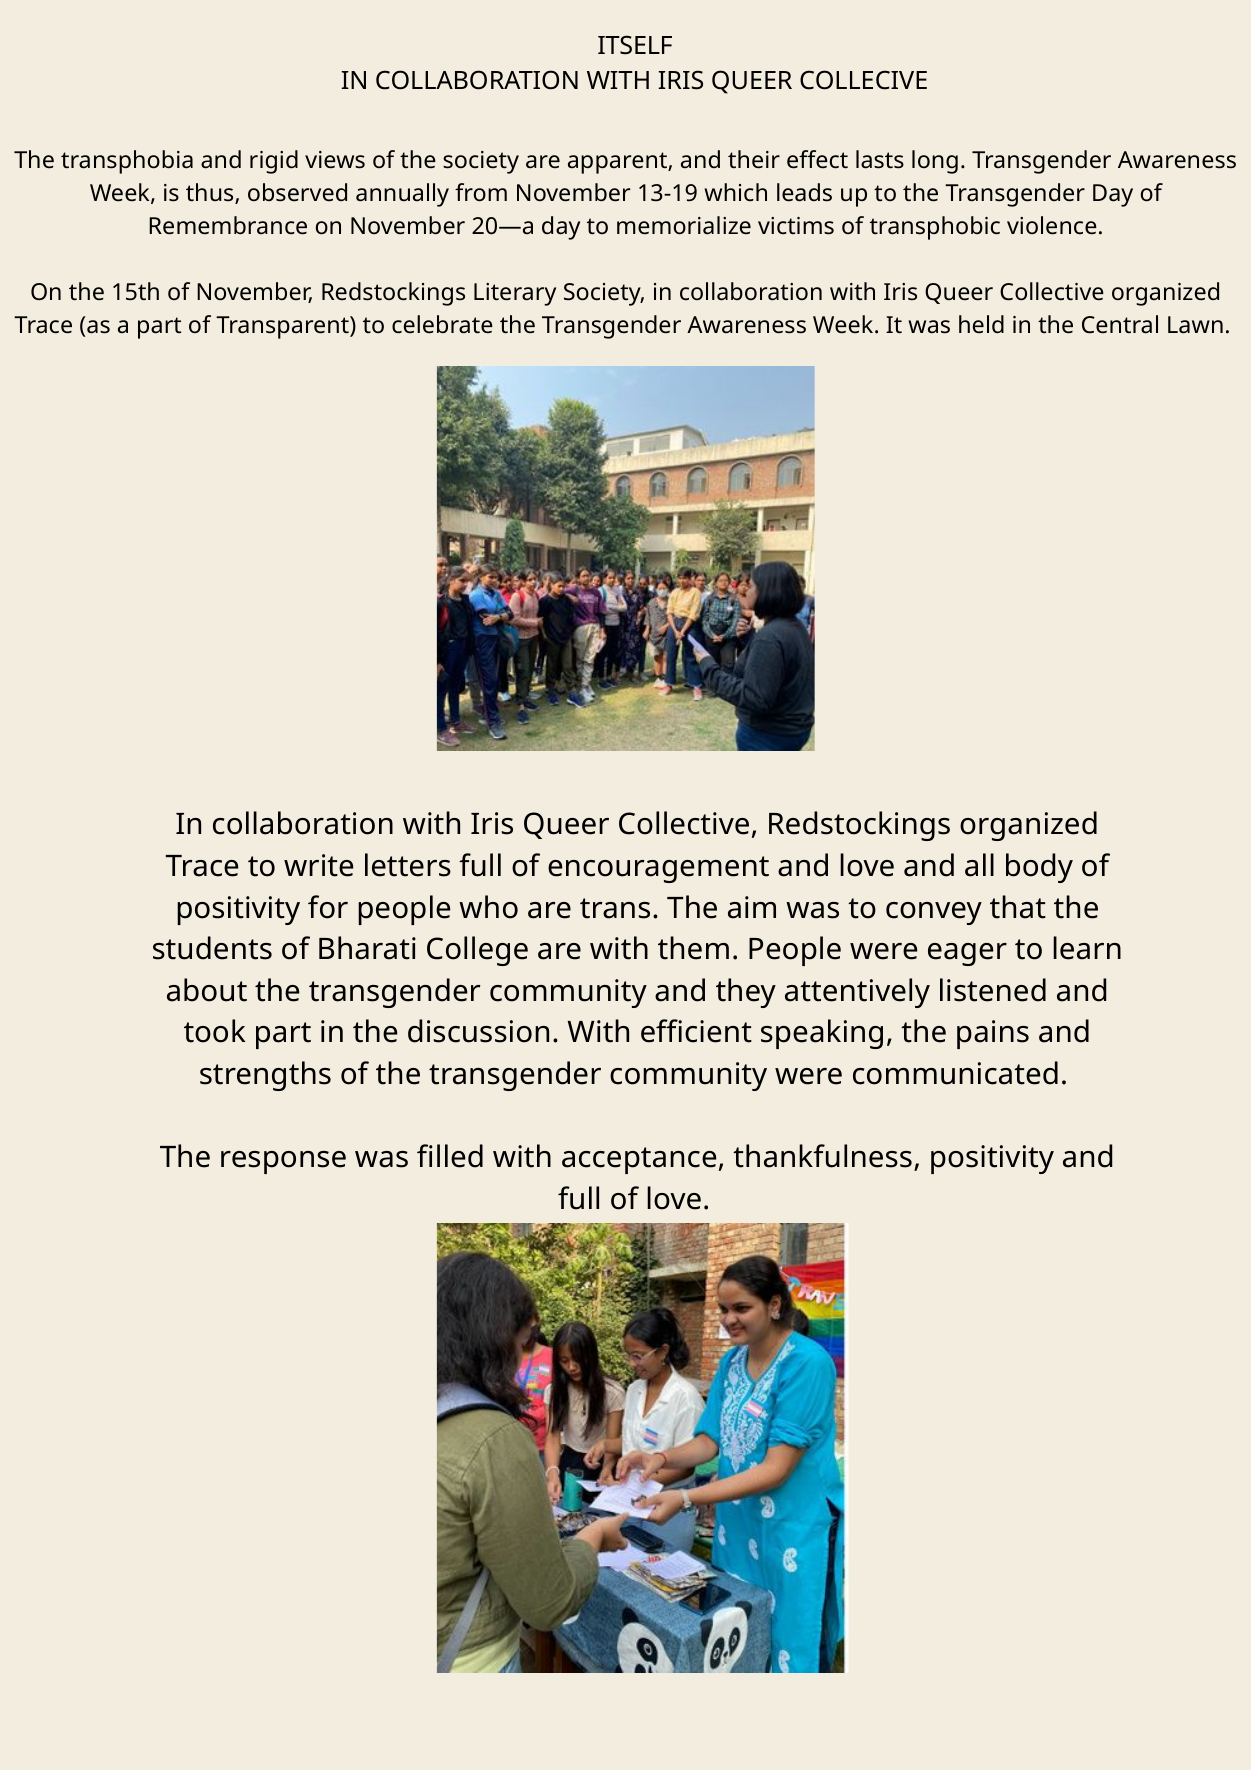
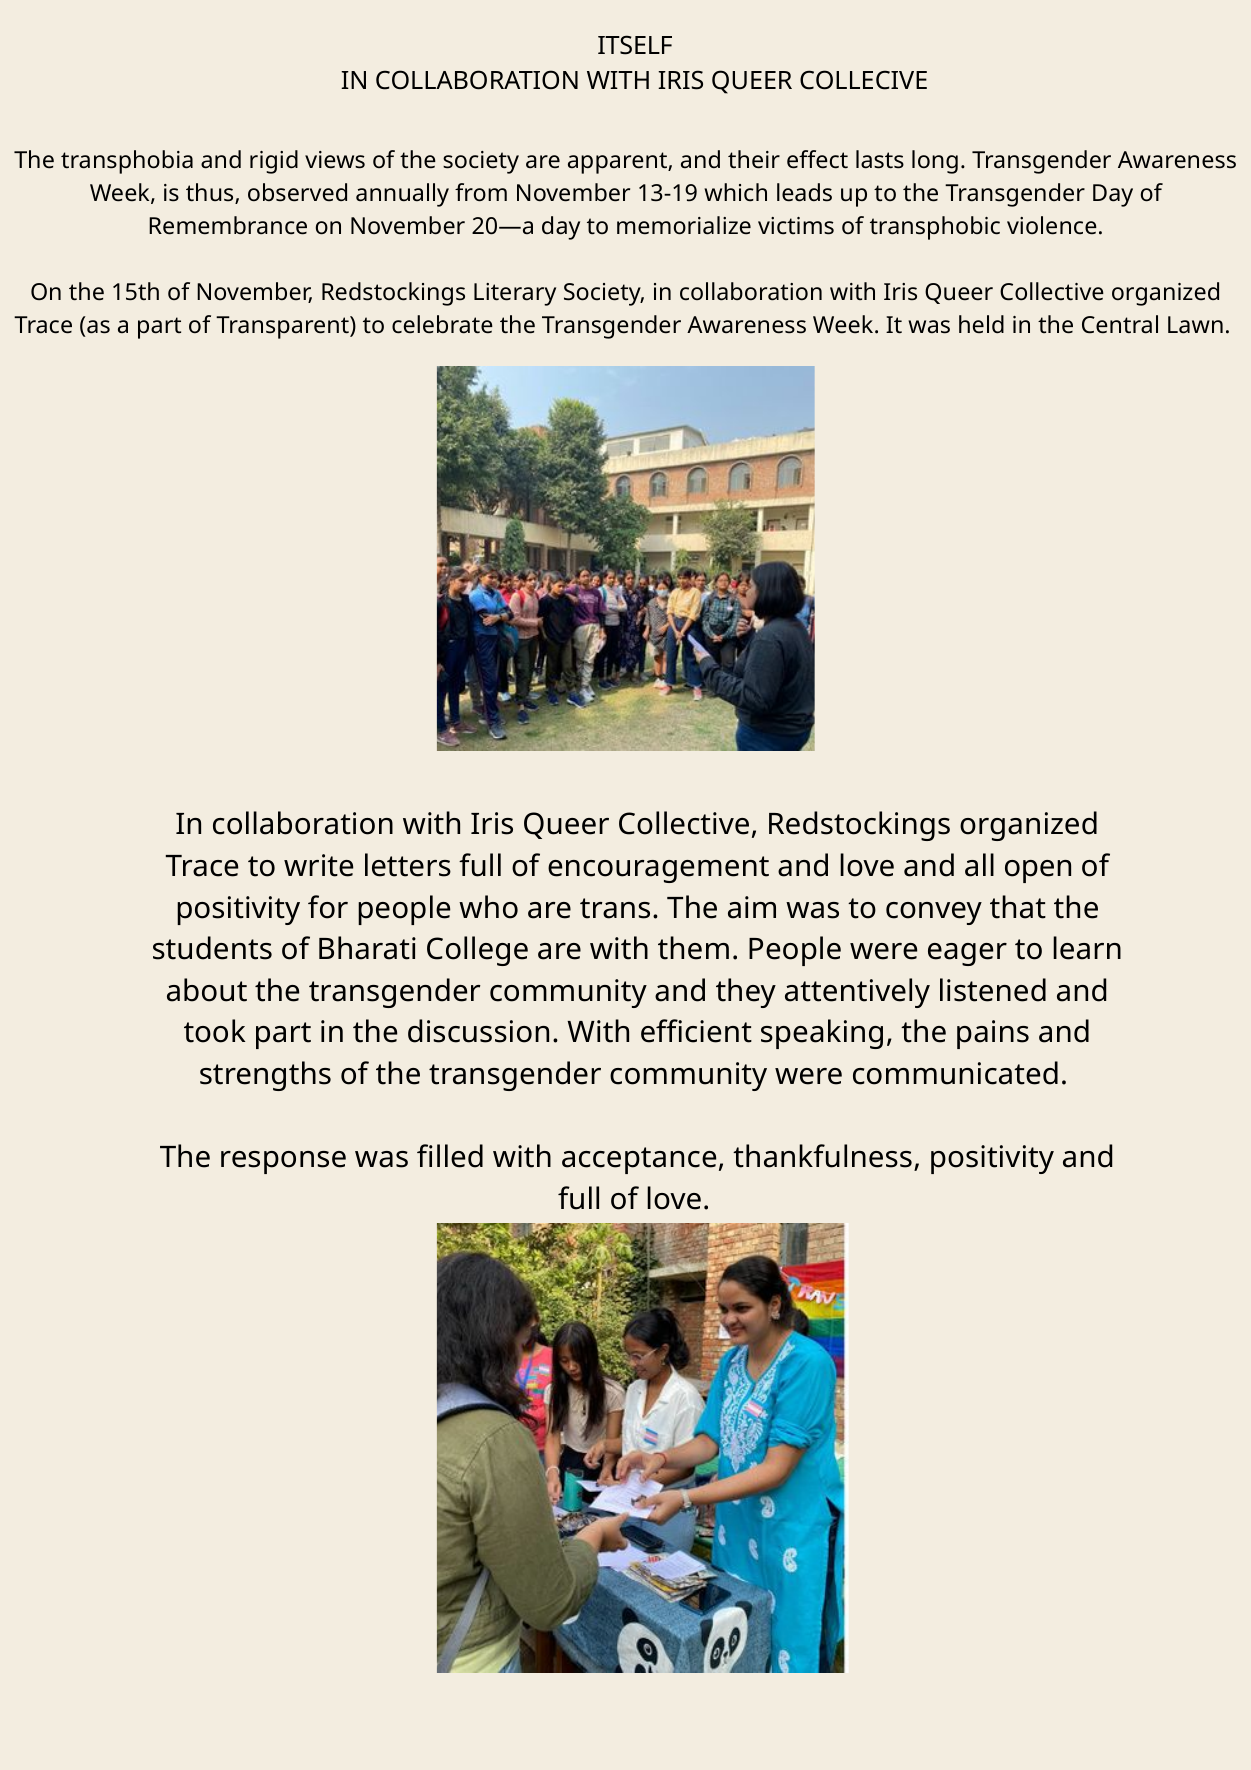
body: body -> open (1038, 867)
